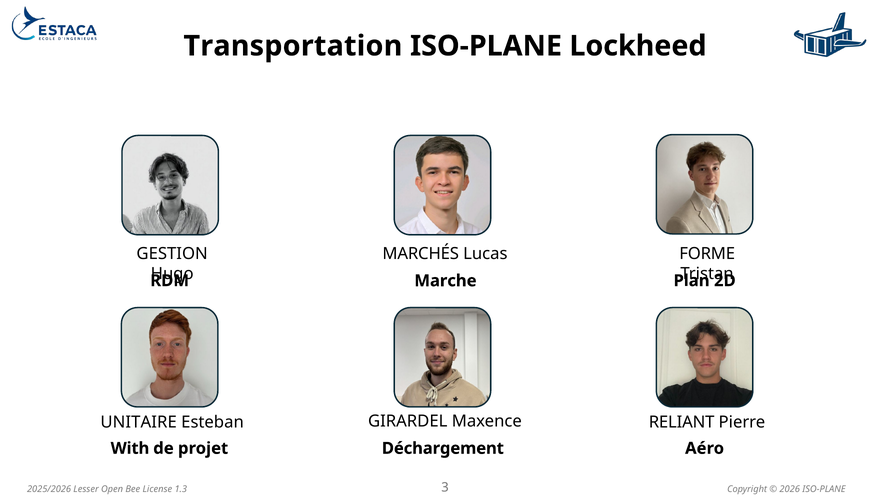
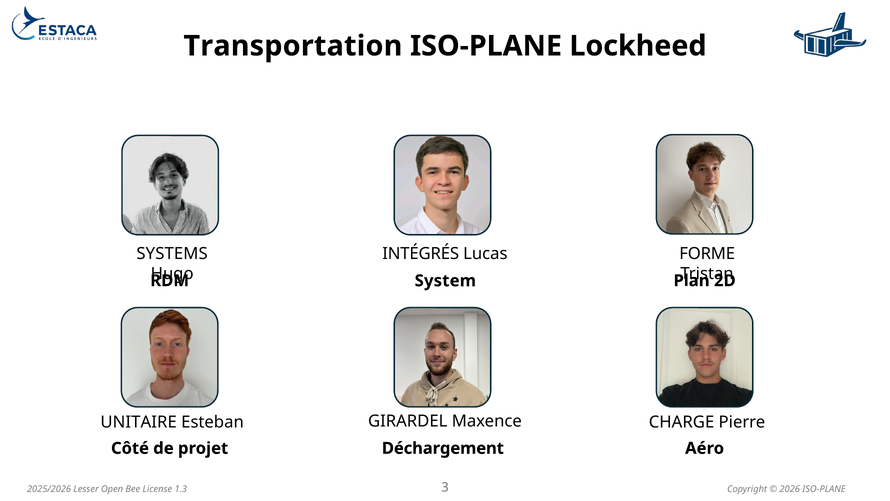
GESTION: GESTION -> SYSTEMS (172, 254)
MARCHÉS: MARCHÉS -> INTÉGRÉS (421, 254)
Marche: Marche -> System (445, 281)
RELIANT: RELIANT -> CHARGE (682, 422)
With: With -> Côté (130, 448)
